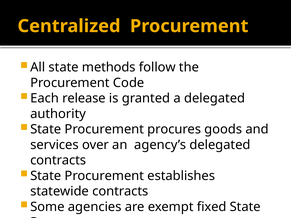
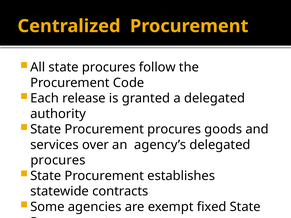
state methods: methods -> procures (109, 67)
contracts: contracts -> procures (58, 160)
